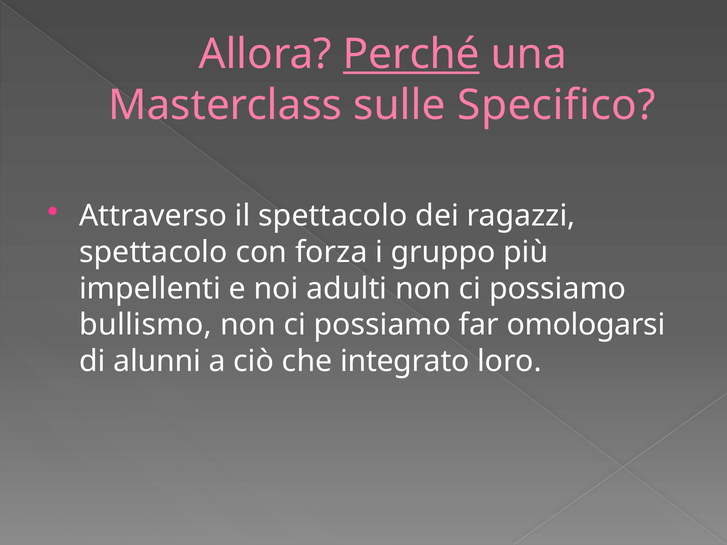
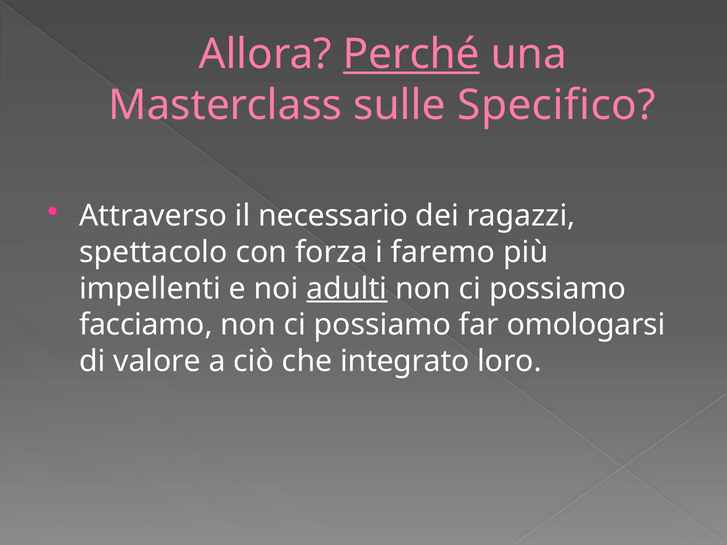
il spettacolo: spettacolo -> necessario (333, 216)
gruppo: gruppo -> faremo (443, 252)
adulti underline: none -> present (347, 289)
bullismo: bullismo -> facciamo (146, 325)
alunni: alunni -> valore (157, 361)
